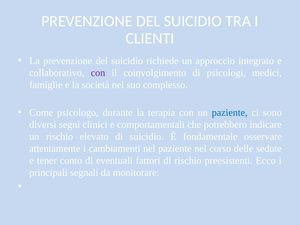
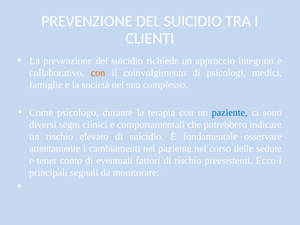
con colour: purple -> orange (98, 73)
